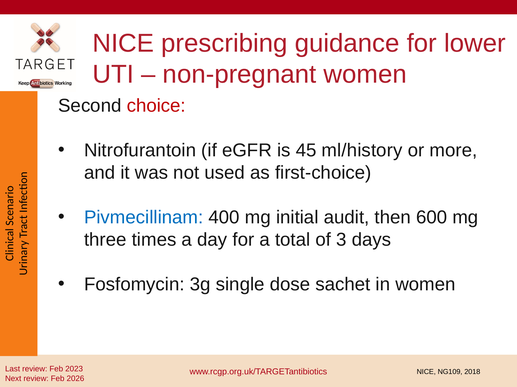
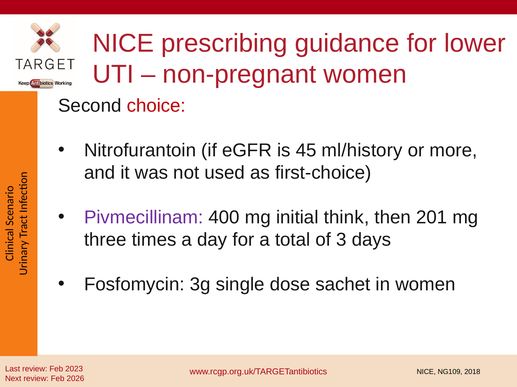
Pivmecillinam colour: blue -> purple (144, 218)
audit: audit -> think (346, 218)
600: 600 -> 201 (432, 218)
